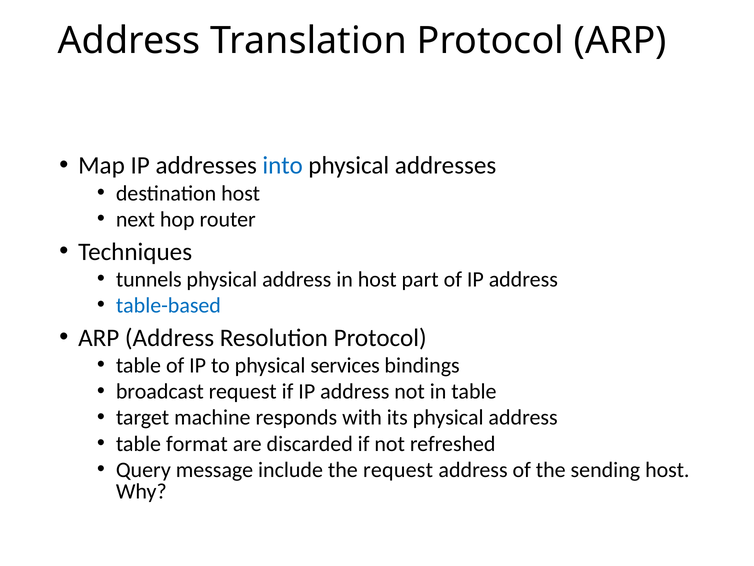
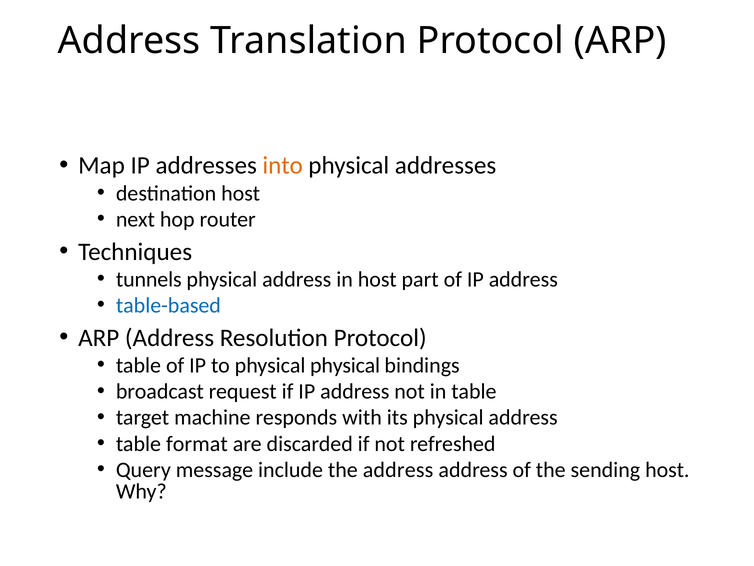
into colour: blue -> orange (283, 166)
physical services: services -> physical (345, 365)
the request: request -> address (398, 469)
